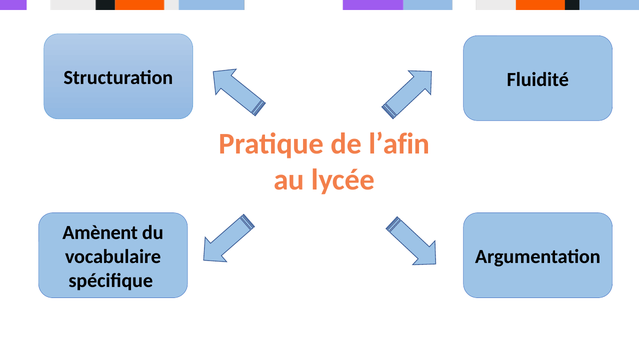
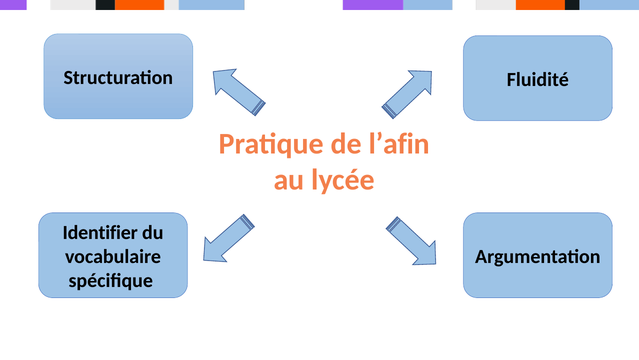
Amènent: Amènent -> Identifier (100, 232)
